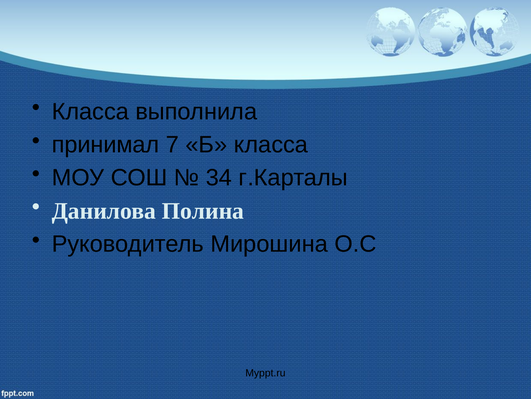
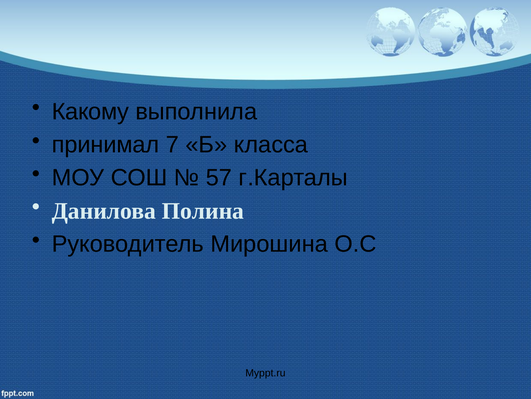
Класса: Класса -> Какому (90, 111)
34: 34 -> 57 (219, 177)
